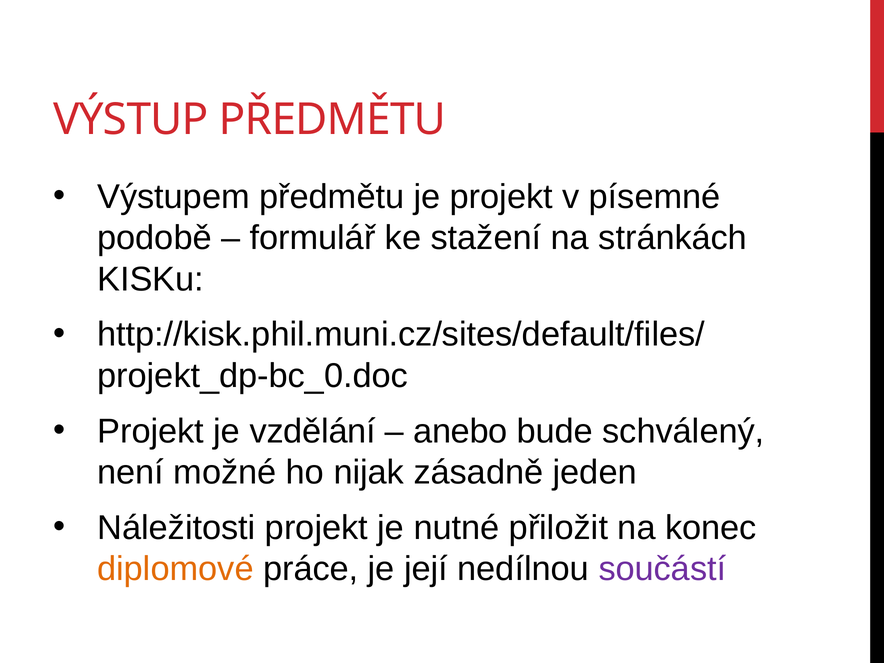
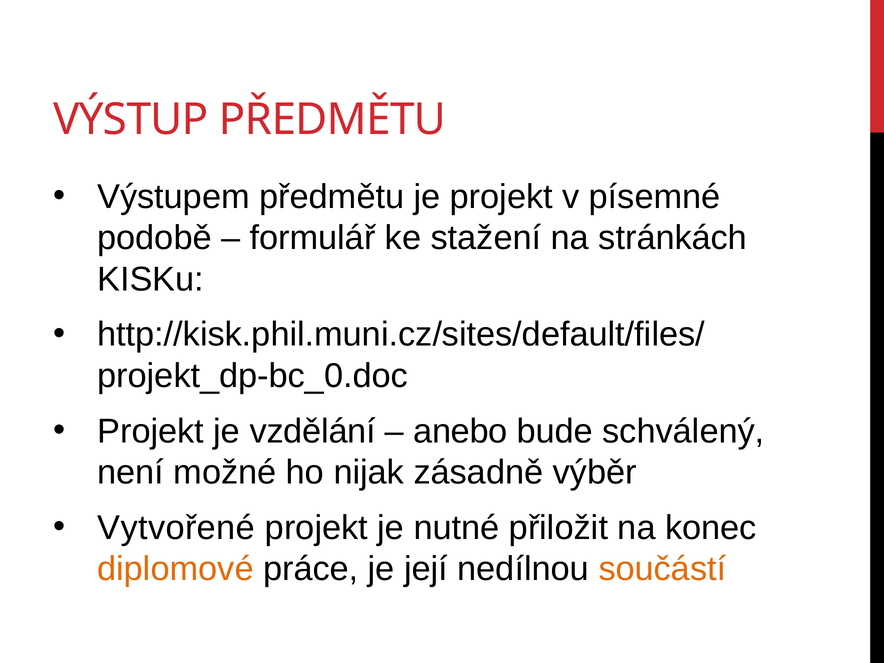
jeden: jeden -> výběr (595, 472)
Náležitosti: Náležitosti -> Vytvořené (176, 528)
součástí colour: purple -> orange (662, 569)
